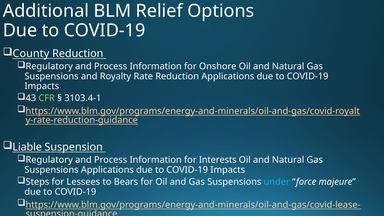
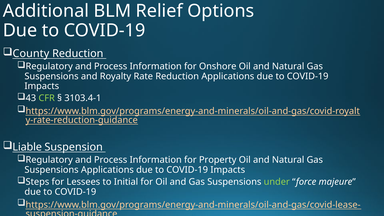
Interests: Interests -> Property (218, 160)
Bears: Bears -> Initial (126, 182)
under colour: light blue -> light green (277, 182)
